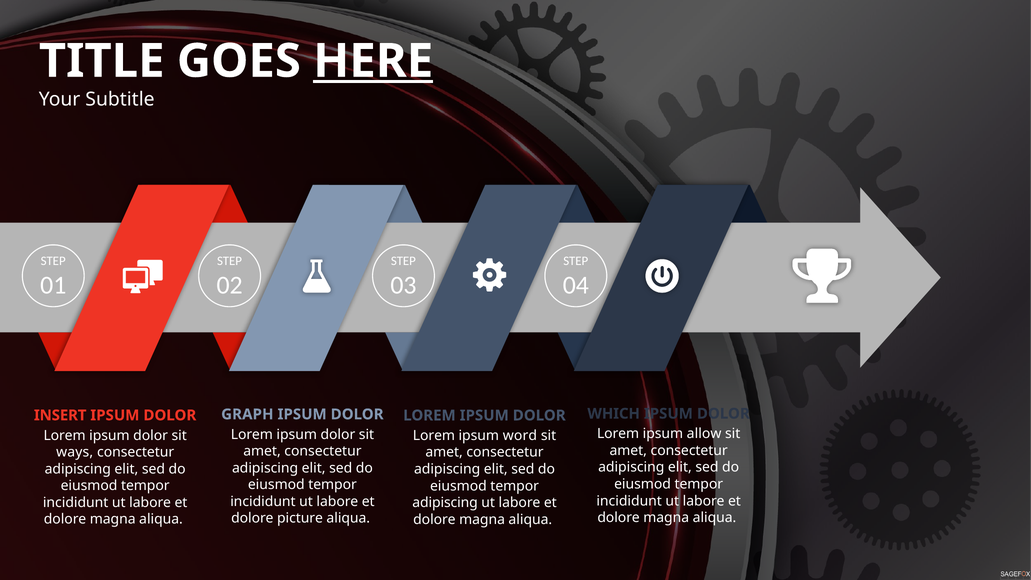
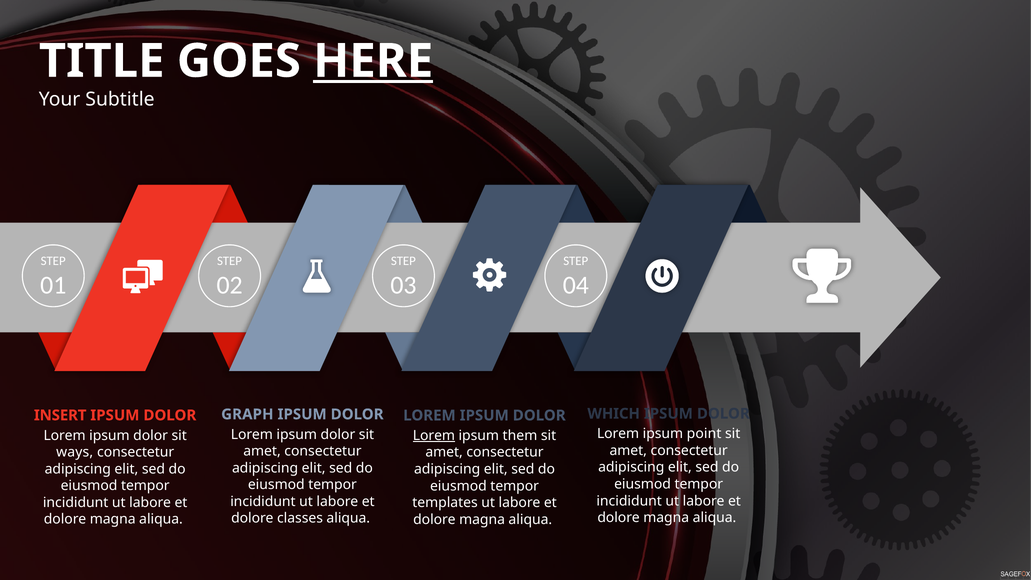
allow: allow -> point (704, 434)
Lorem underline: none -> present (434, 436)
word: word -> them (520, 436)
adipiscing: adipiscing -> templates (445, 503)
picture: picture -> classes (300, 518)
